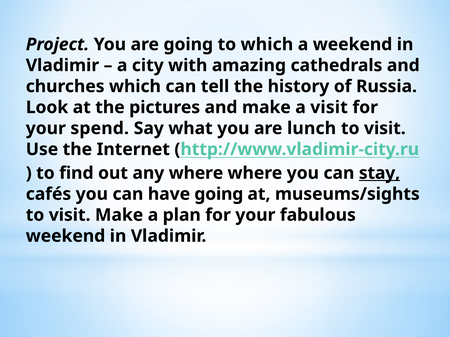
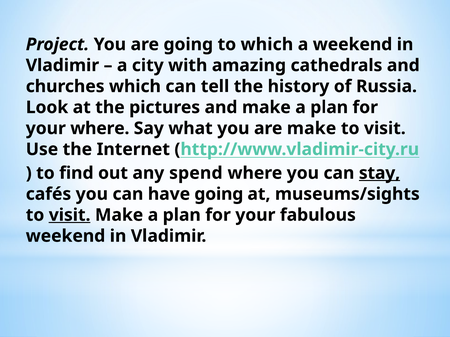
and make a visit: visit -> plan (329, 108)
your spend: spend -> where (100, 129)
are lunch: lunch -> make (312, 129)
any where: where -> spend (196, 173)
visit underline: none -> present (70, 215)
